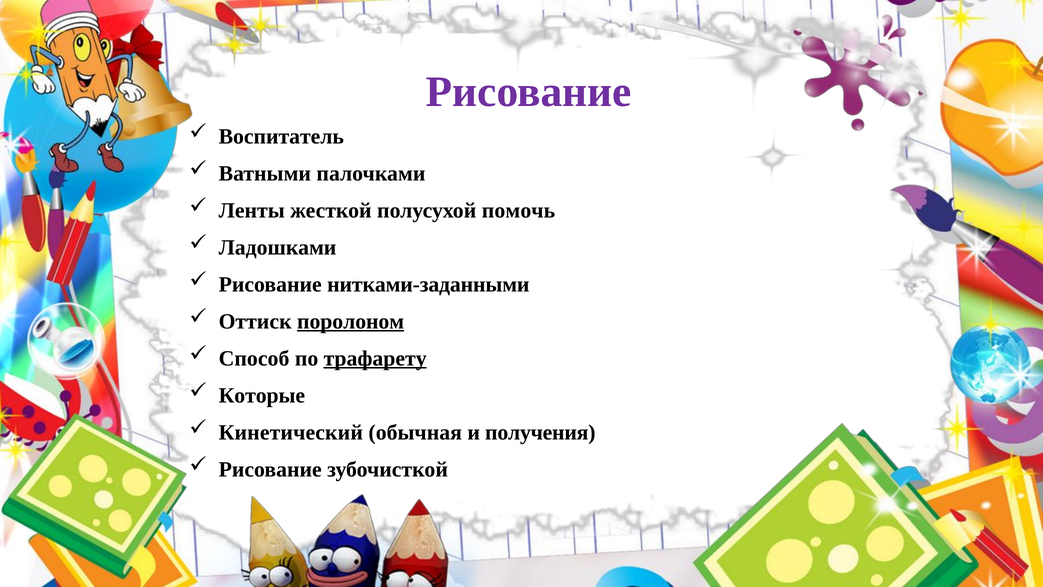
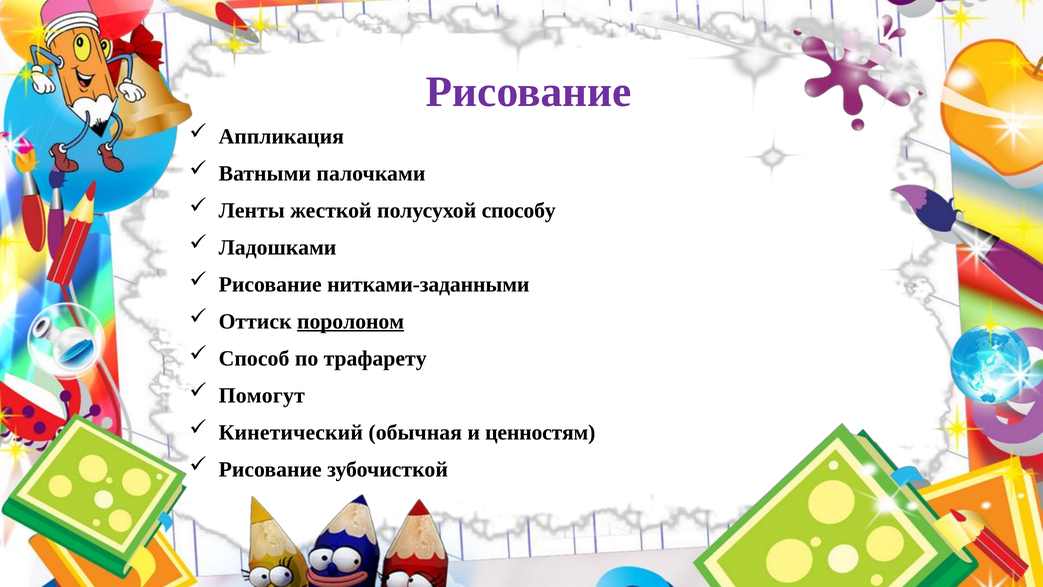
Воспитатель: Воспитатель -> Аппликация (281, 137)
помочь: помочь -> способу (519, 210)
трафарету underline: present -> none (375, 358)
Которые: Которые -> Помогут (262, 395)
получения: получения -> ценностям (540, 432)
